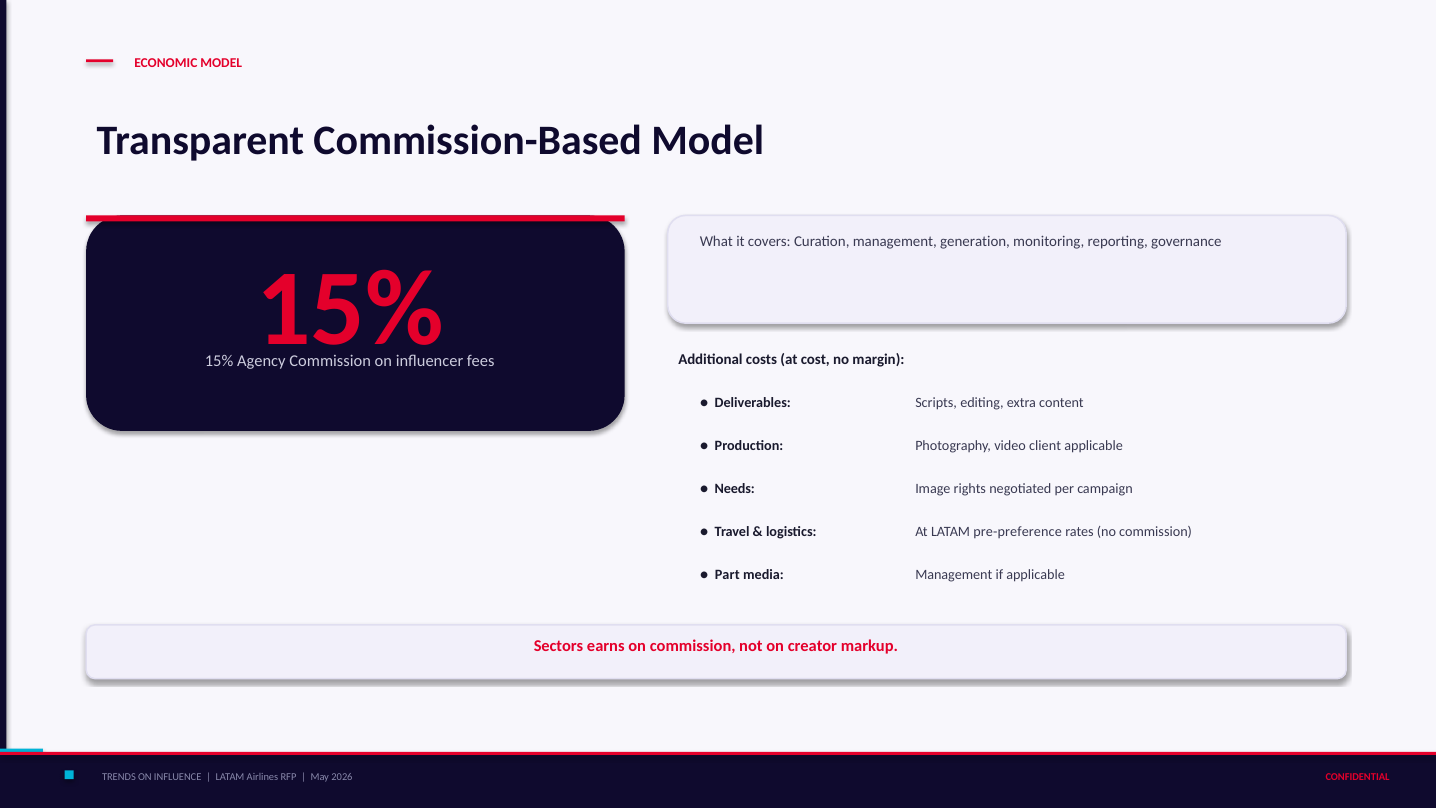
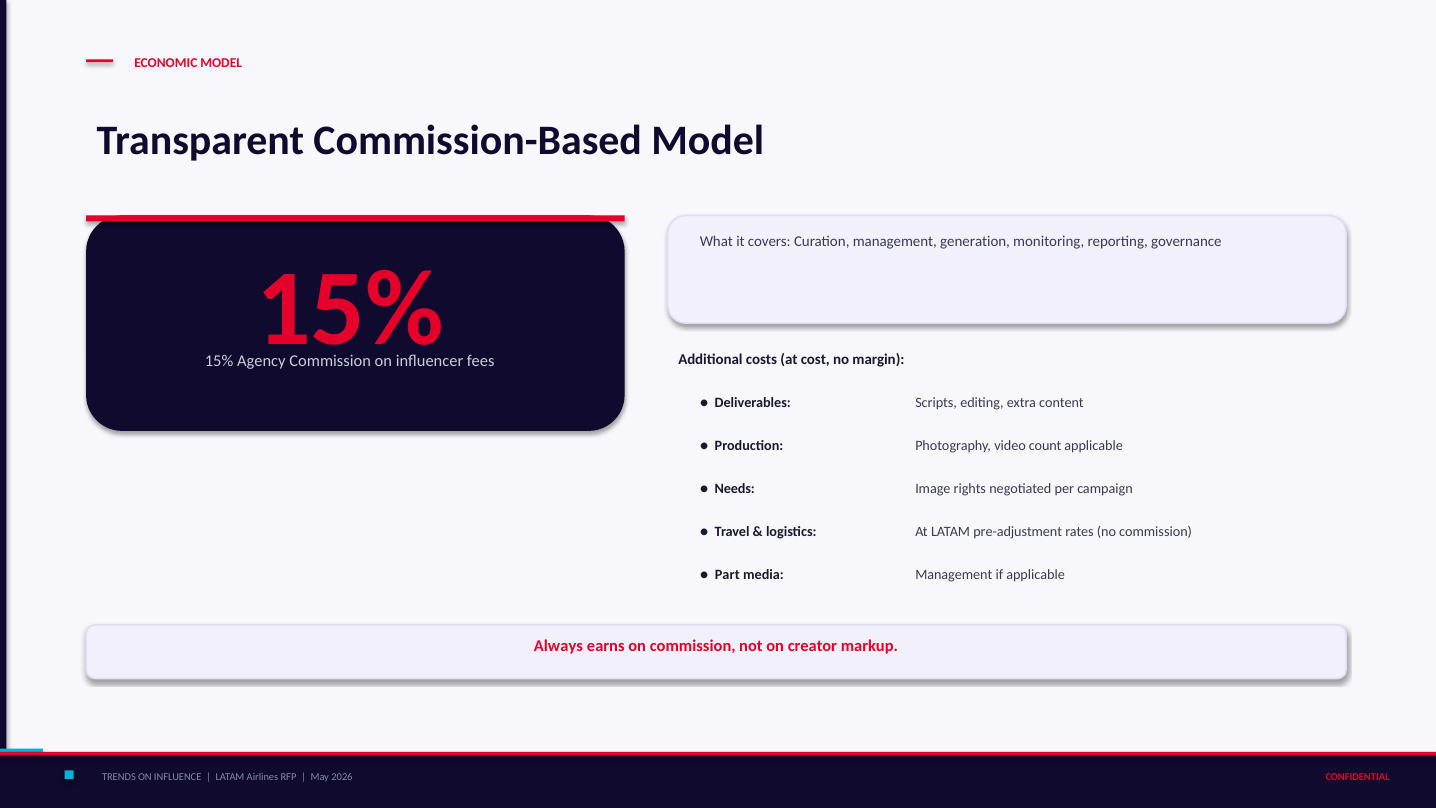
client: client -> count (1045, 446)
pre-preference: pre-preference -> pre-adjustment (1018, 532)
Sectors: Sectors -> Always (558, 646)
